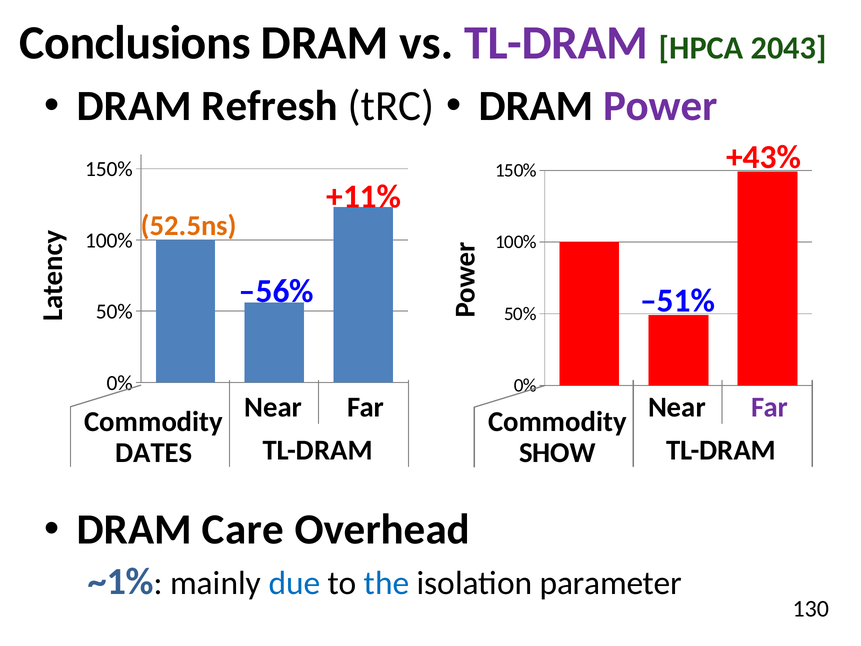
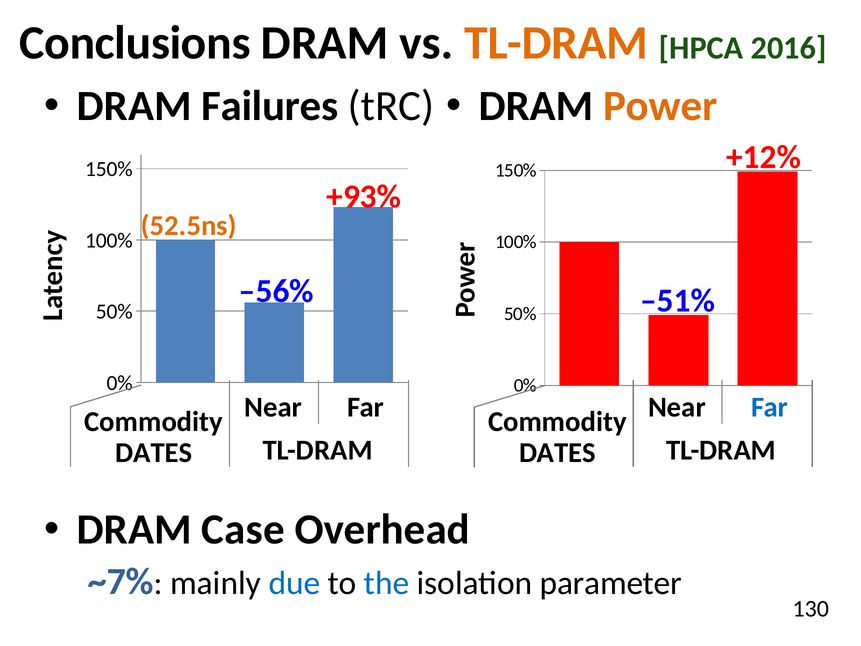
TL-DRAM colour: purple -> orange (556, 43)
2043: 2043 -> 2016 (789, 48)
Refresh: Refresh -> Failures (270, 106)
Power colour: purple -> orange (660, 106)
+43%: +43% -> +12% (764, 157)
+11%: +11% -> +93% (364, 197)
Far colour: purple -> blue (770, 407)
SHOW: SHOW -> DATES (557, 452)
Care: Care -> Case (243, 530)
~1%: ~1% -> ~7% (121, 581)
